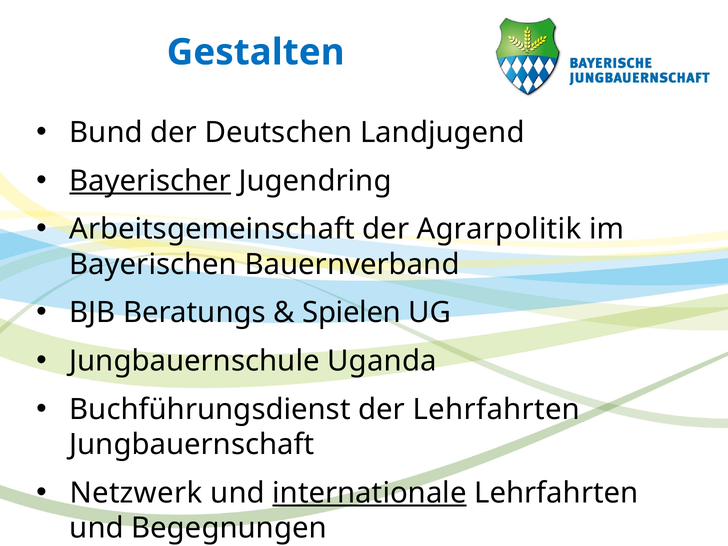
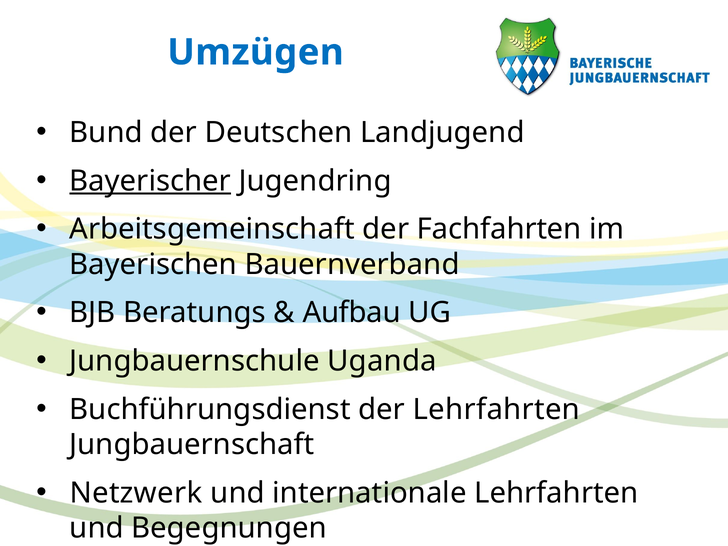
Gestalten: Gestalten -> Umzügen (255, 52)
Agrarpolitik: Agrarpolitik -> Fachfahrten (499, 229)
Spielen: Spielen -> Aufbau (352, 313)
internationale underline: present -> none (369, 493)
